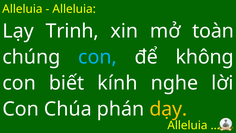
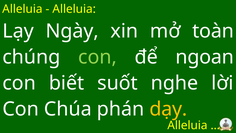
Trinh: Trinh -> Ngày (72, 31)
con colour: light blue -> light green (97, 57)
không: không -> ngoan (205, 57)
kính: kính -> suốt (118, 83)
